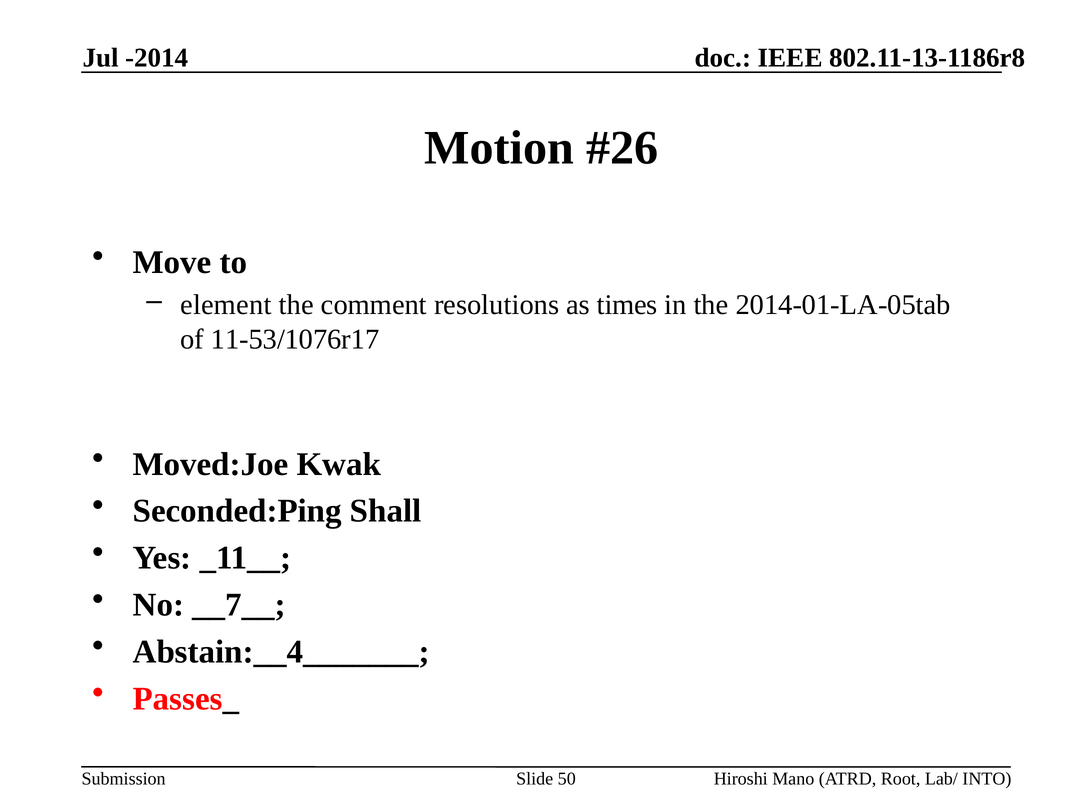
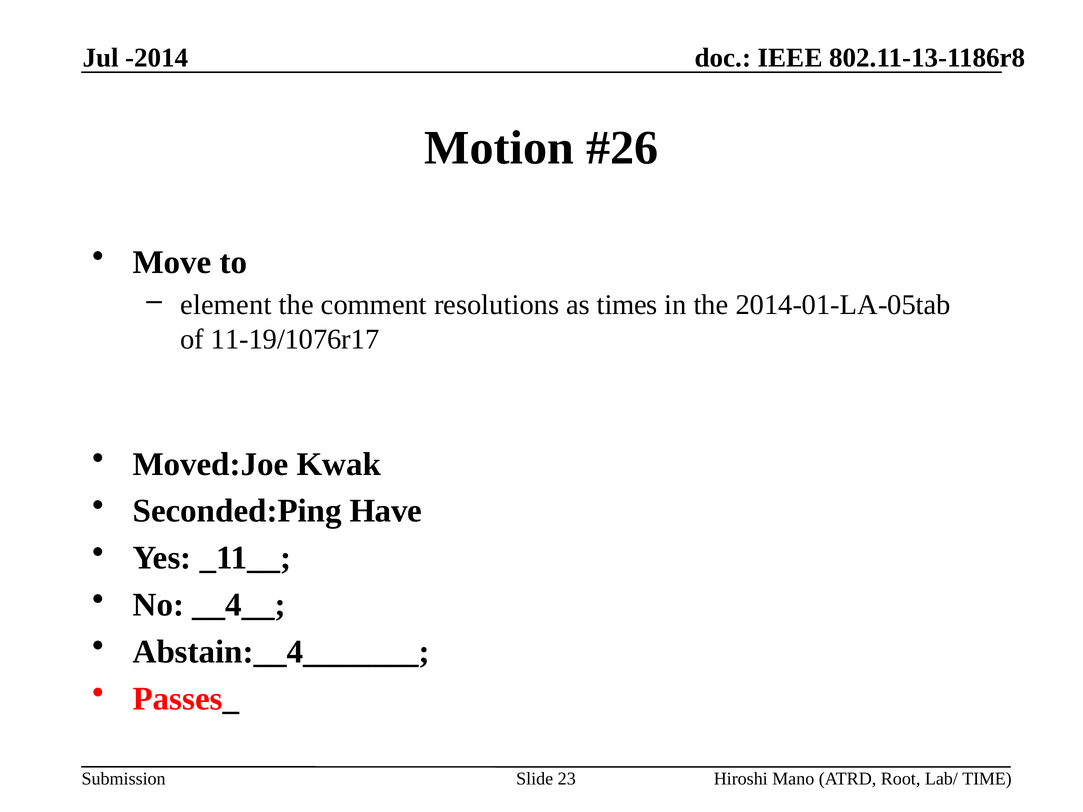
11-53/1076r17: 11-53/1076r17 -> 11-19/1076r17 (295, 339)
Shall: Shall -> Have (386, 511)
__7__: __7__ -> __4__ (239, 605)
50: 50 -> 23 (567, 779)
INTO: INTO -> TIME (987, 779)
